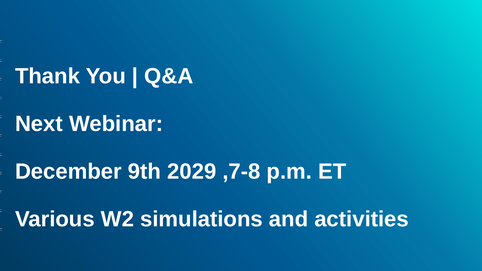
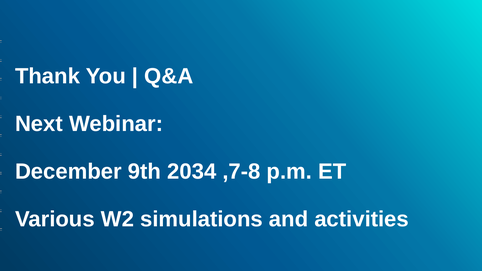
2029: 2029 -> 2034 (192, 172)
